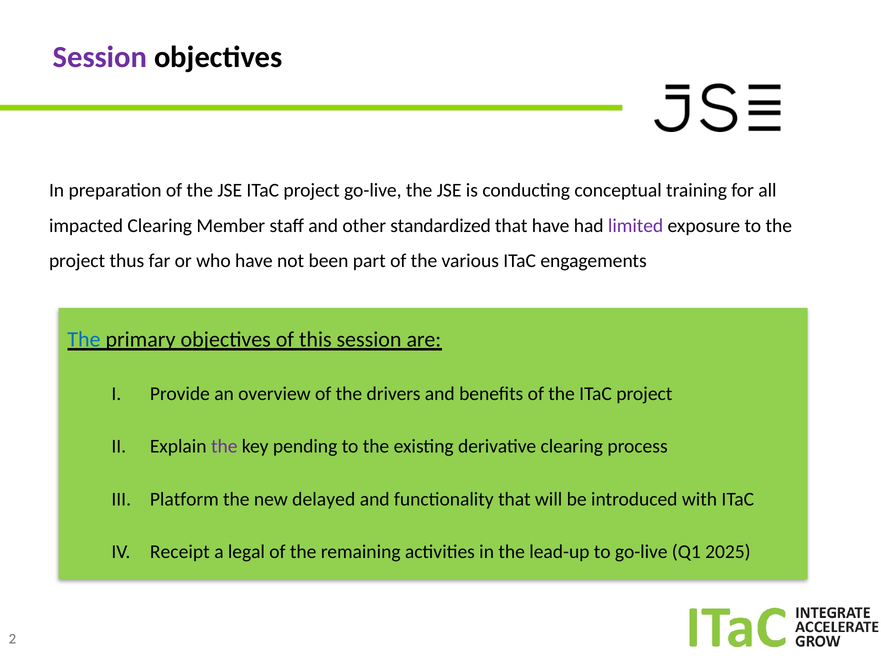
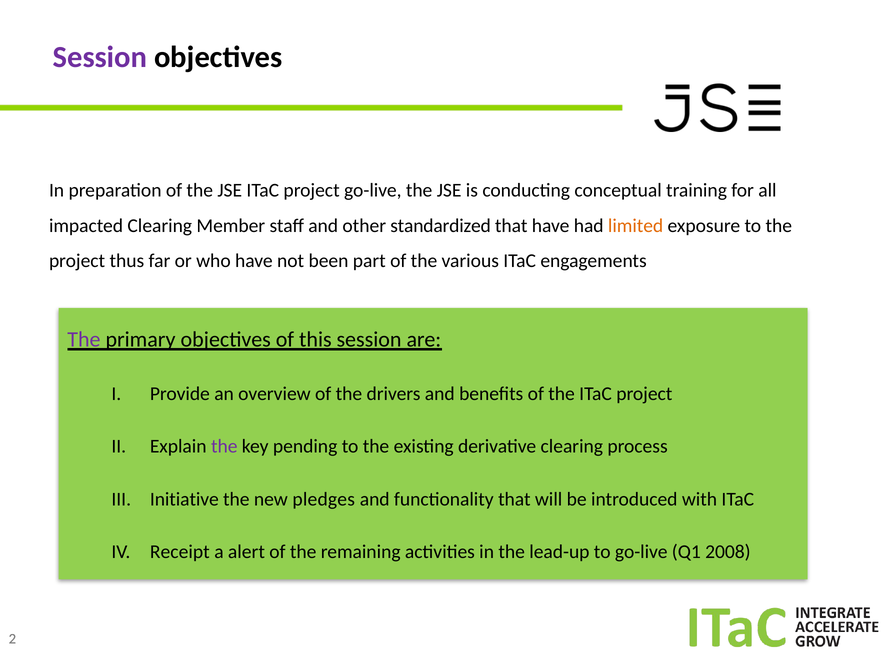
limited colour: purple -> orange (636, 226)
The colour: blue -> purple (84, 340)
Platform: Platform -> Initiative (184, 500)
delayed: delayed -> pledges (324, 500)
legal: legal -> alert (246, 553)
2025: 2025 -> 2008 (728, 553)
